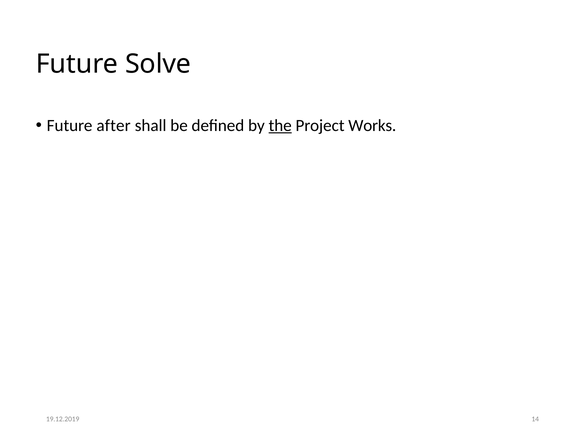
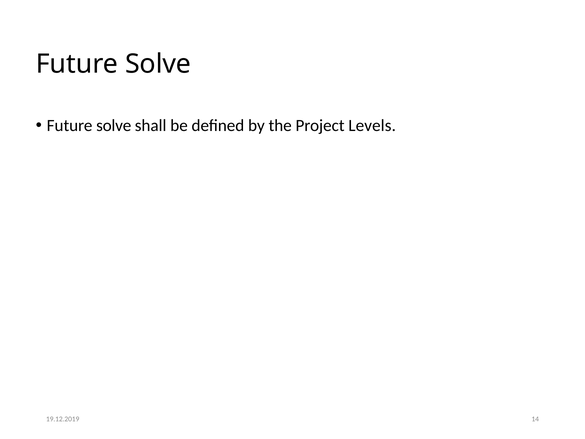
after: after -> solve (114, 125)
the underline: present -> none (280, 125)
Works: Works -> Levels (372, 125)
